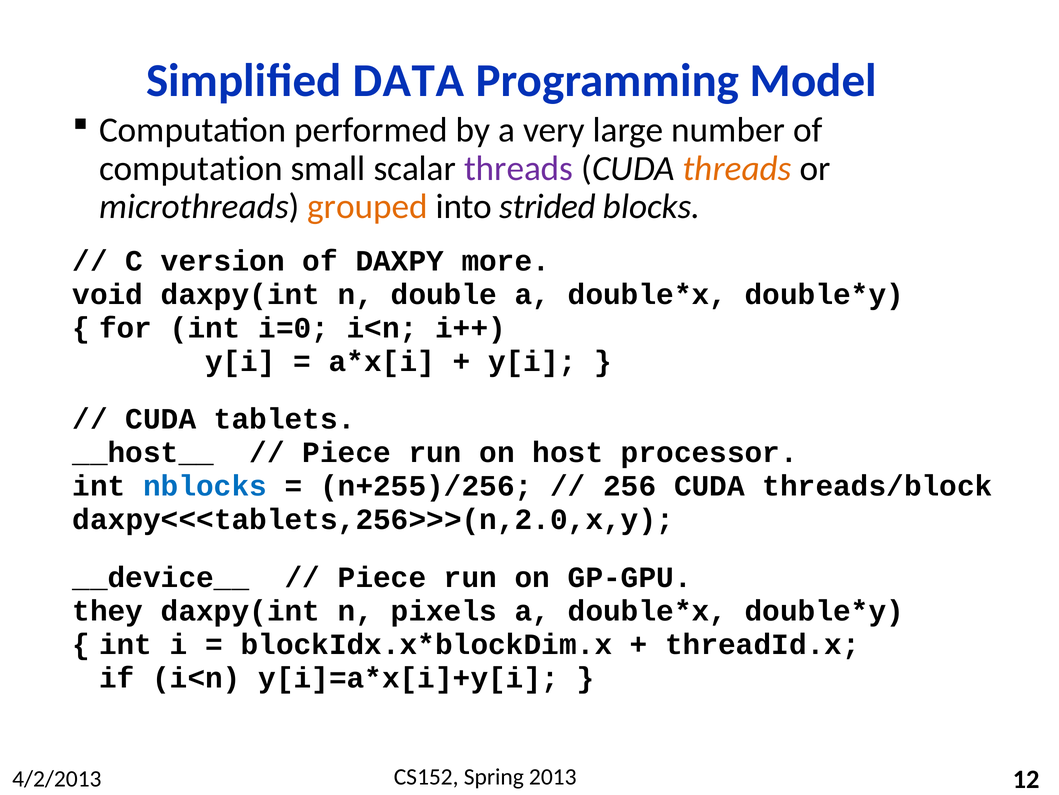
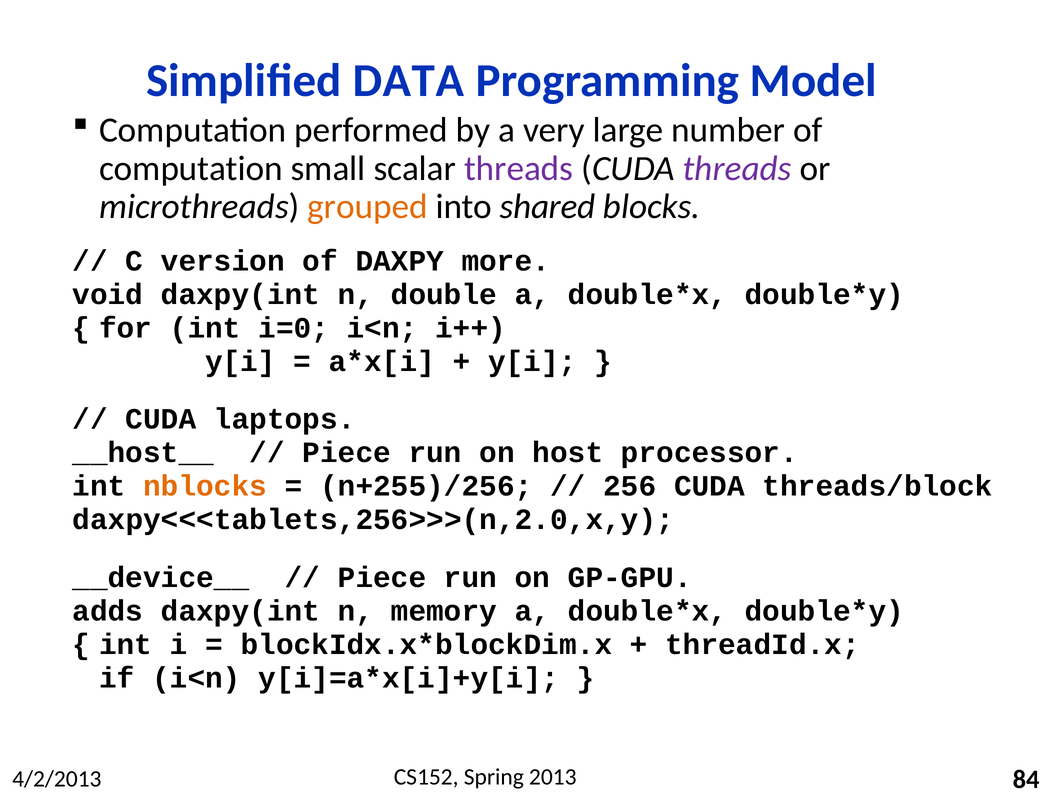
threads colour: orange -> purple (737, 168)
strided: strided -> shared (548, 206)
tablets: tablets -> laptops (285, 419)
nblocks colour: blue -> orange (205, 486)
they: they -> adds (108, 610)
pixels: pixels -> memory (444, 610)
12: 12 -> 84 (1026, 779)
